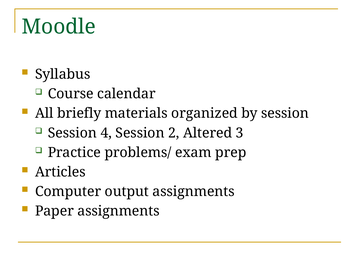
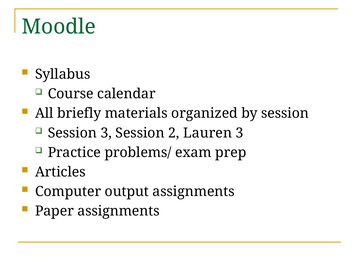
Session 4: 4 -> 3 (106, 133)
Altered: Altered -> Lauren (208, 133)
